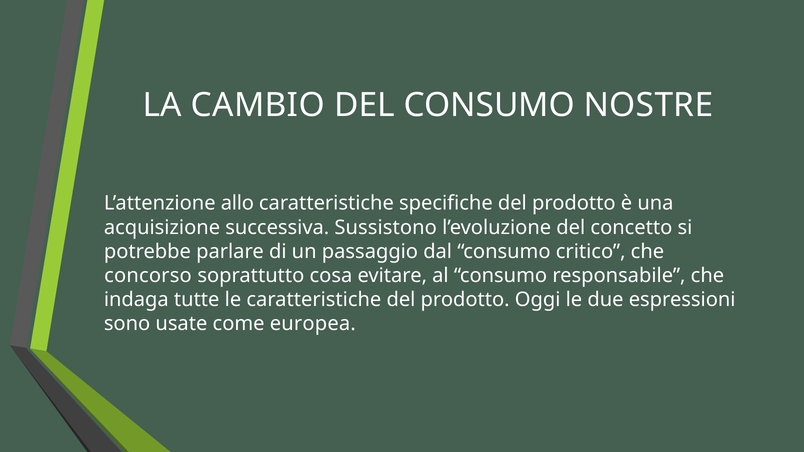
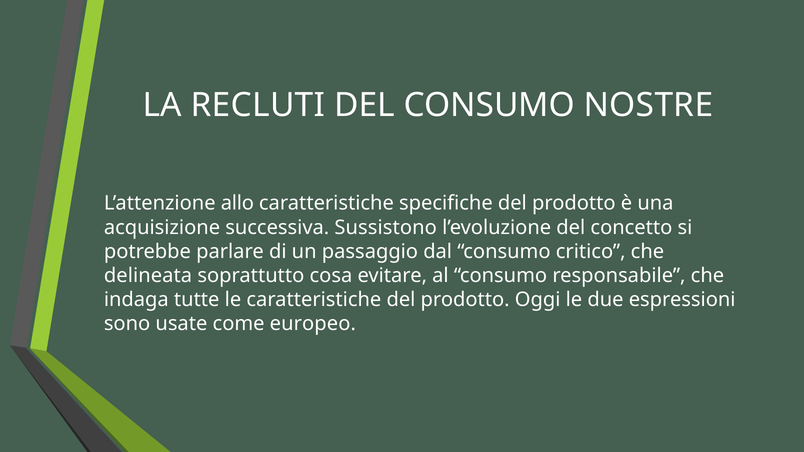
CAMBIO: CAMBIO -> RECLUTI (258, 105)
concorso: concorso -> delineata (148, 276)
europea: europea -> europeo (313, 324)
